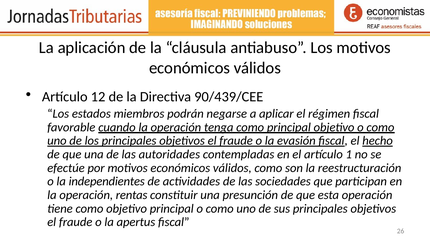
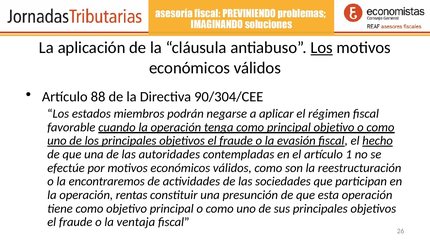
Los underline: none -> present (322, 48)
12: 12 -> 88 (98, 97)
90/439/CEE: 90/439/CEE -> 90/304/CEE (229, 97)
independientes: independientes -> encontraremos (107, 181)
apertus: apertus -> ventaja (136, 222)
